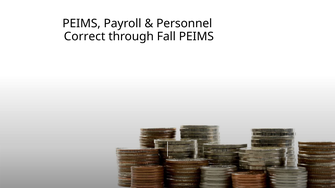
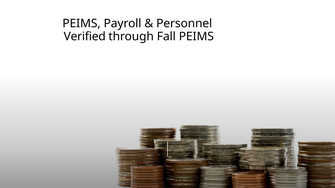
Correct: Correct -> Verified (85, 36)
